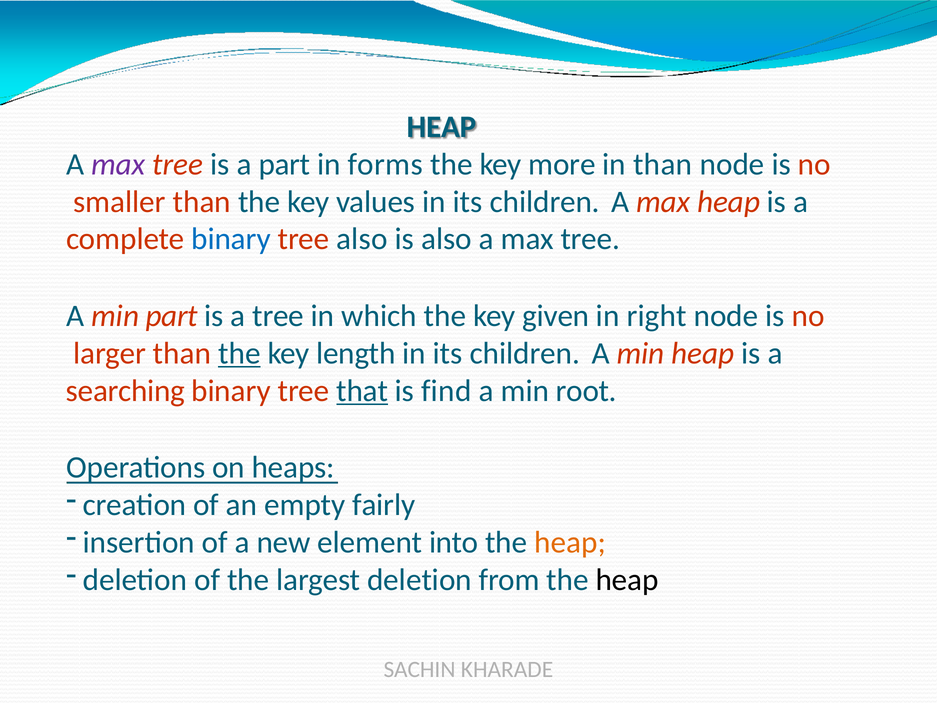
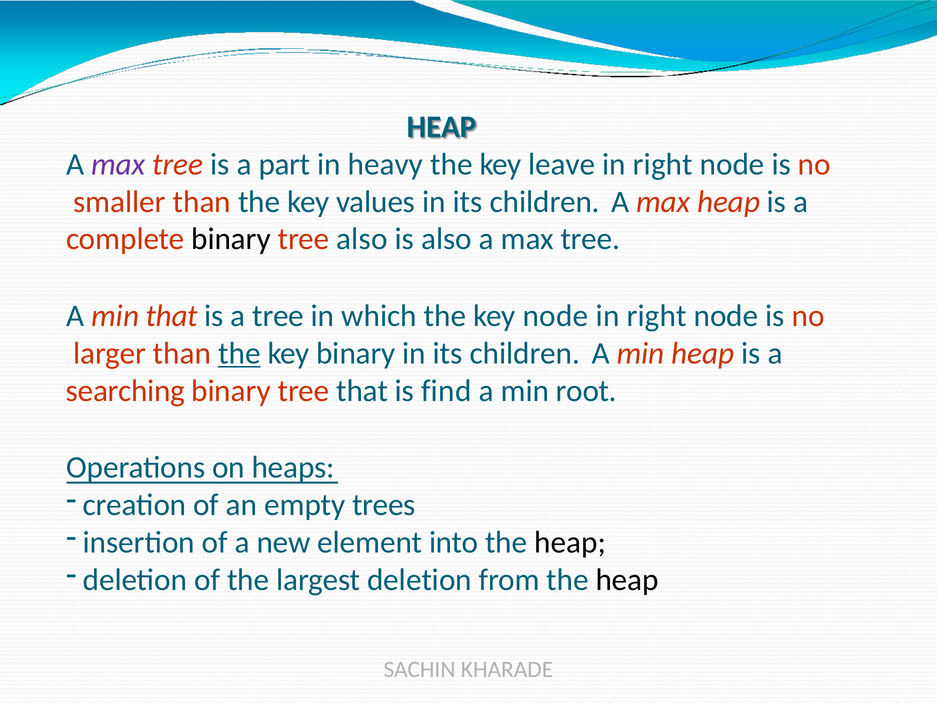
forms: forms -> heavy (385, 164)
more: more -> leave (562, 164)
than: than -> right (663, 164)
binary colour: blue -> black (231, 239)
min part: part -> that (172, 316)
key given: given -> node (555, 316)
key length: length -> binary (356, 353)
that underline: present -> none (362, 391)
fairly: fairly -> trees (384, 505)
heap colour: orange -> black (570, 542)
